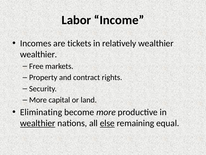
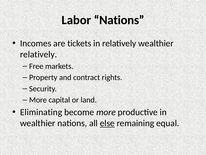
Labor Income: Income -> Nations (119, 20)
wealthier: wealthier -> relatively (39, 54)
wealthier underline: present -> none (38, 123)
